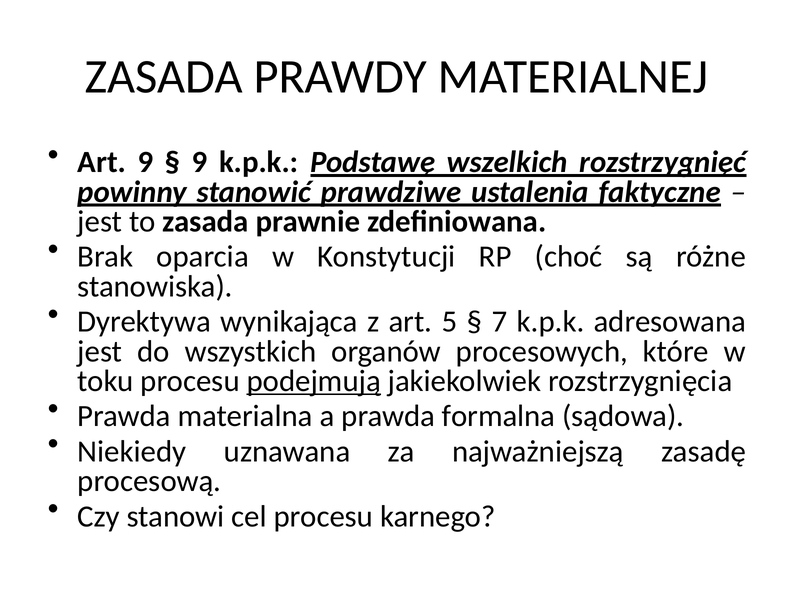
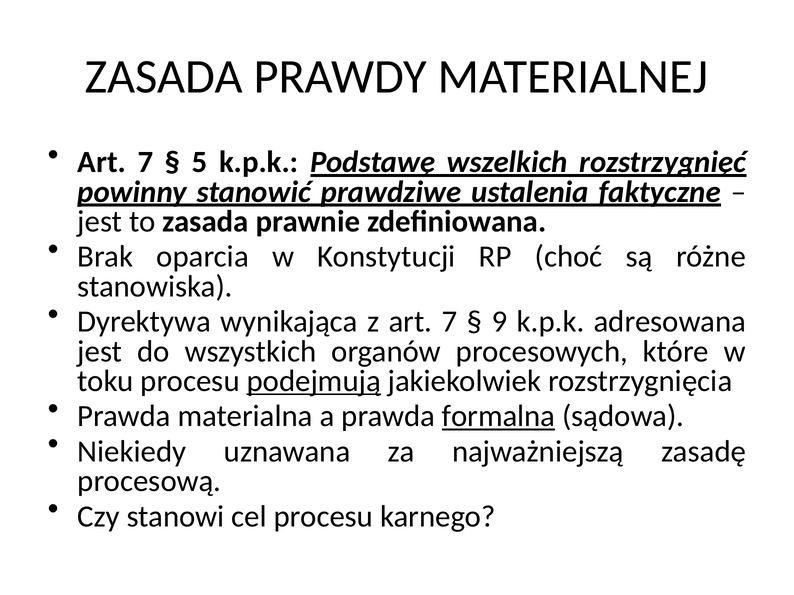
9: 9 -> 7 (145, 162)
9: 9 -> 5 (200, 162)
z art 5: 5 -> 7 (450, 322)
7: 7 -> 9 (499, 322)
formalna underline: none -> present (499, 417)
